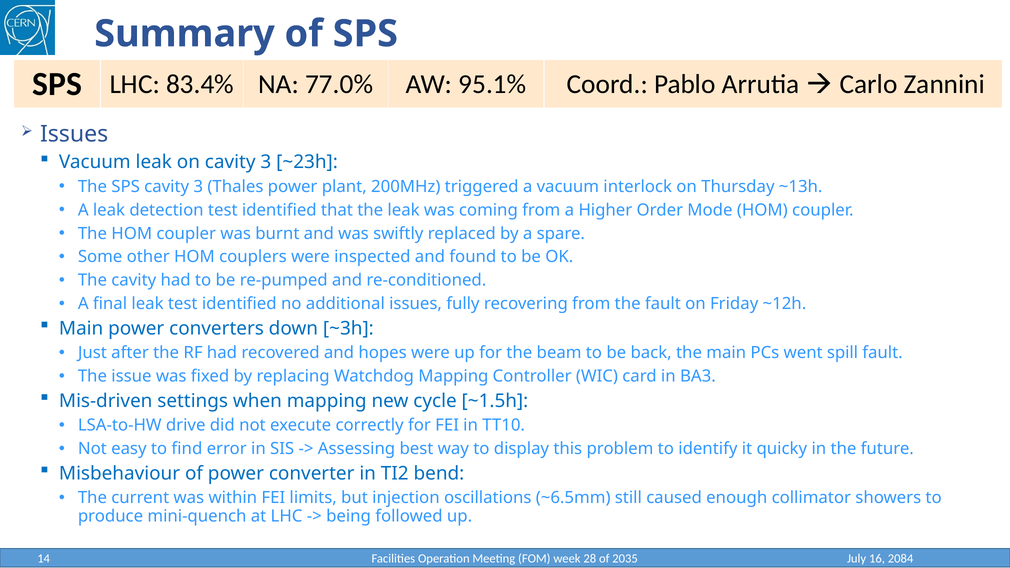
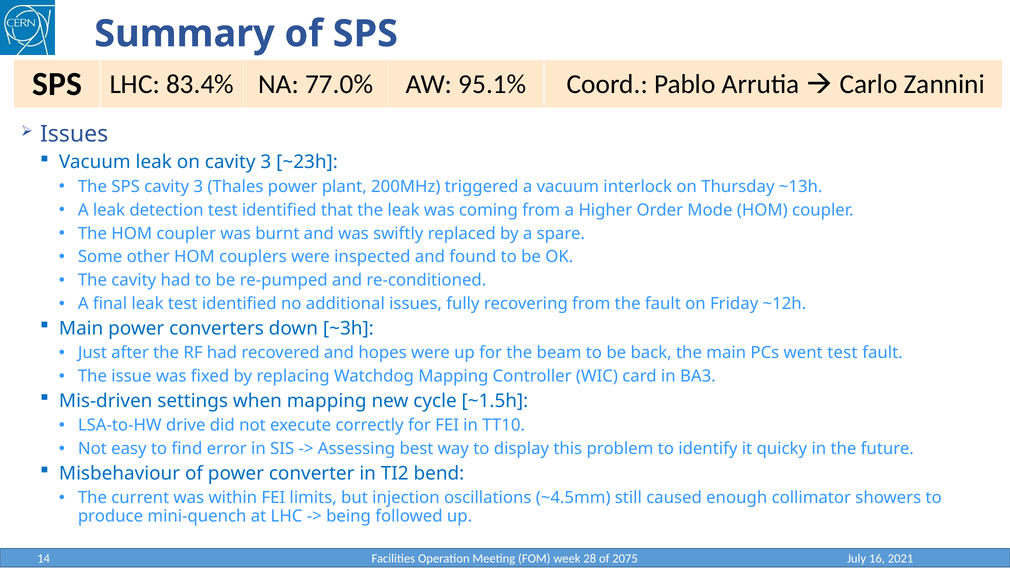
went spill: spill -> test (842, 353)
~6.5mm: ~6.5mm -> ~4.5mm (573, 498)
2035: 2035 -> 2075 (625, 559)
2084: 2084 -> 2021 (901, 559)
